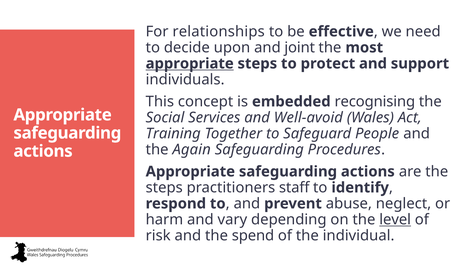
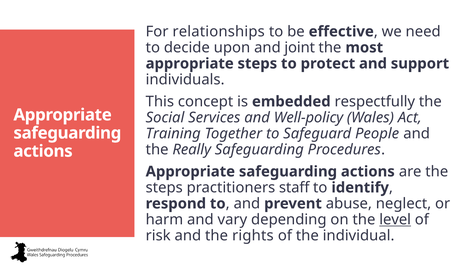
appropriate underline: present -> none (190, 64)
recognising: recognising -> respectfully (375, 102)
Well-avoid: Well-avoid -> Well-policy (308, 118)
Again: Again -> Really (192, 150)
spend: spend -> rights (253, 236)
